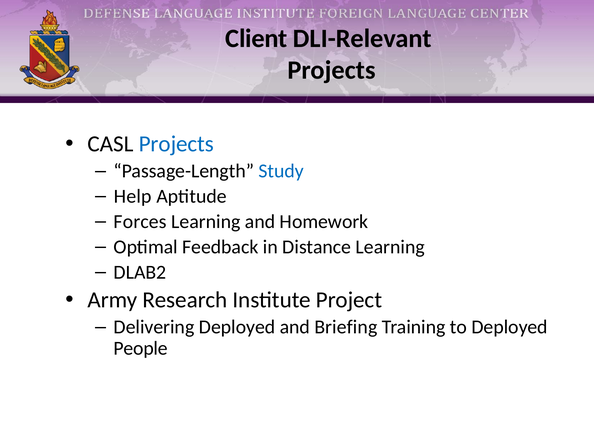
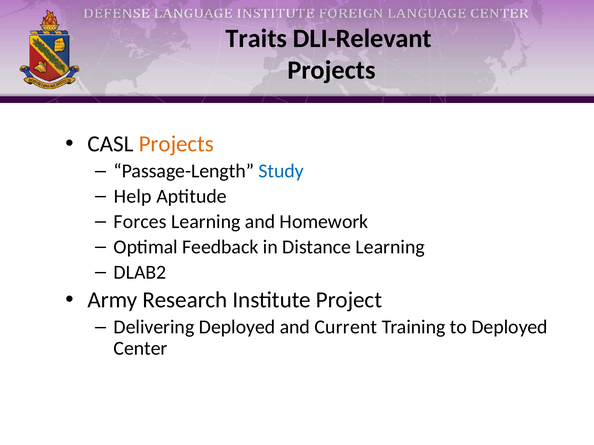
Client: Client -> Traits (256, 39)
Projects colour: blue -> orange (176, 144)
Briefing: Briefing -> Current (346, 327)
People: People -> Center (141, 349)
